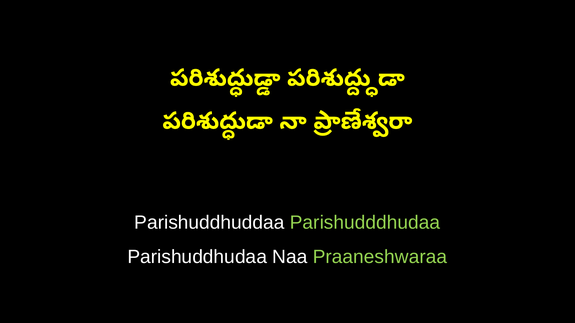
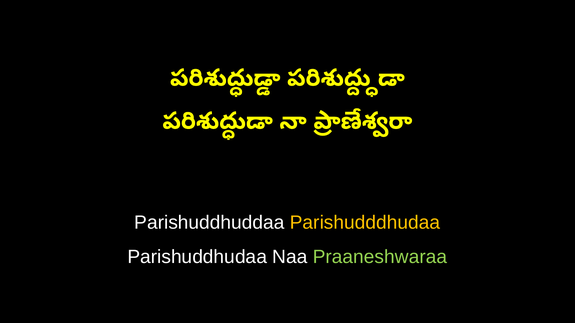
Parishudddhudaa colour: light green -> yellow (365, 223)
